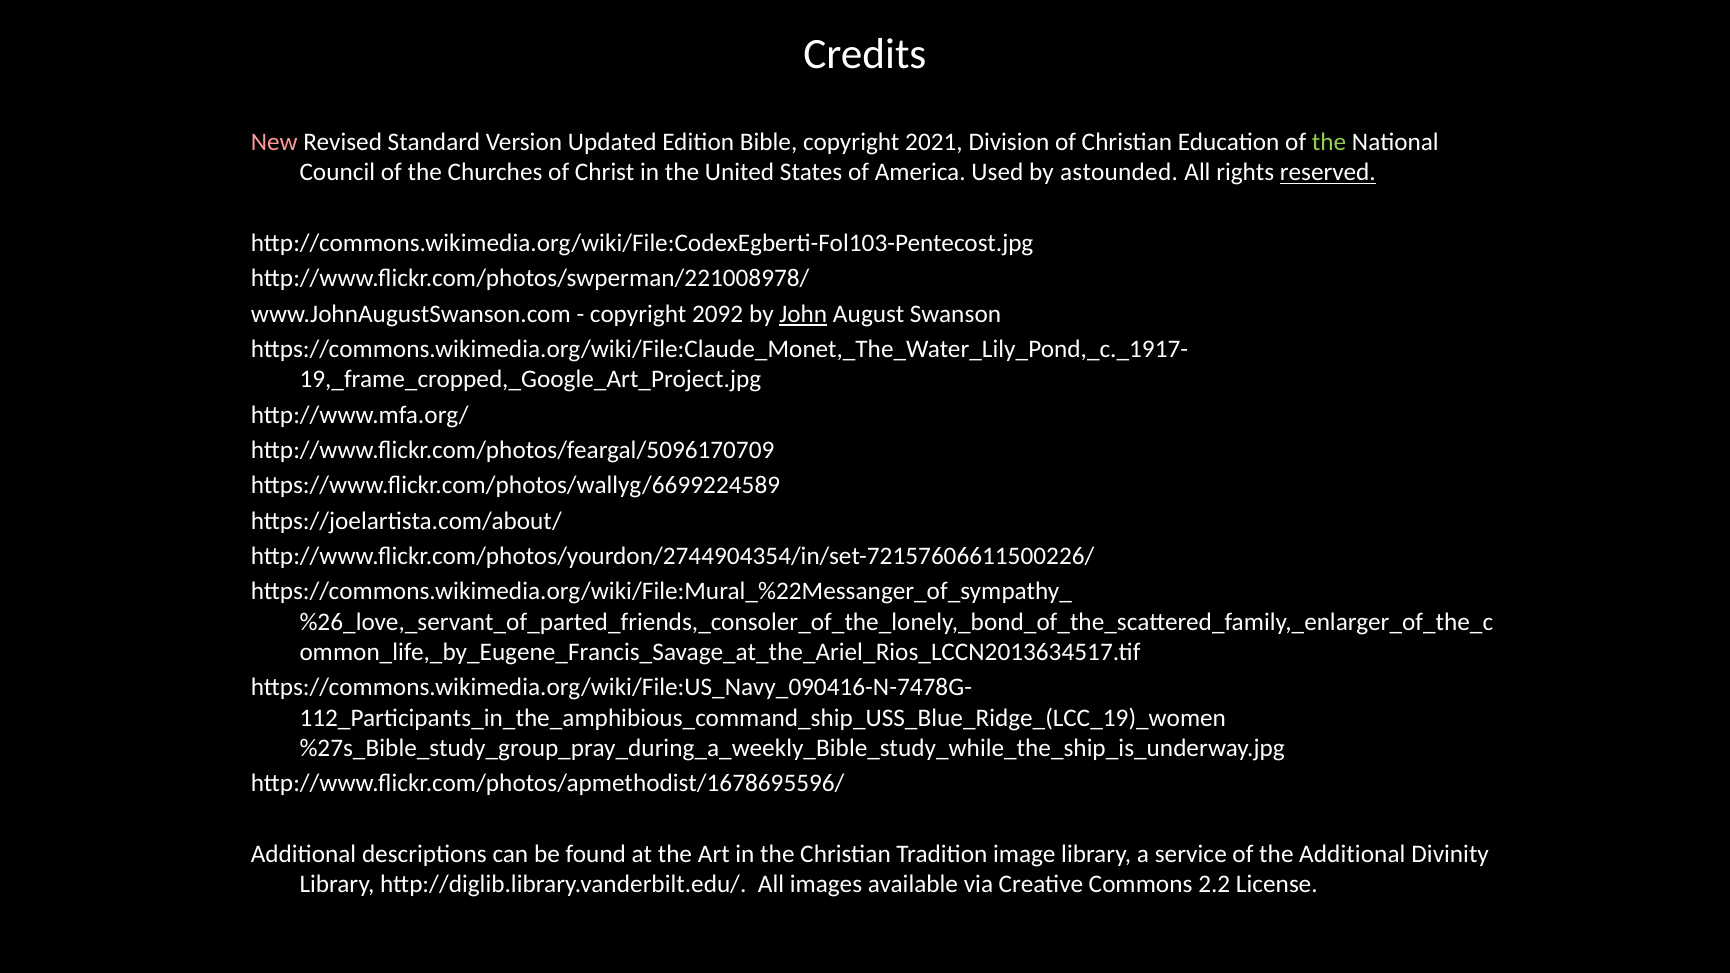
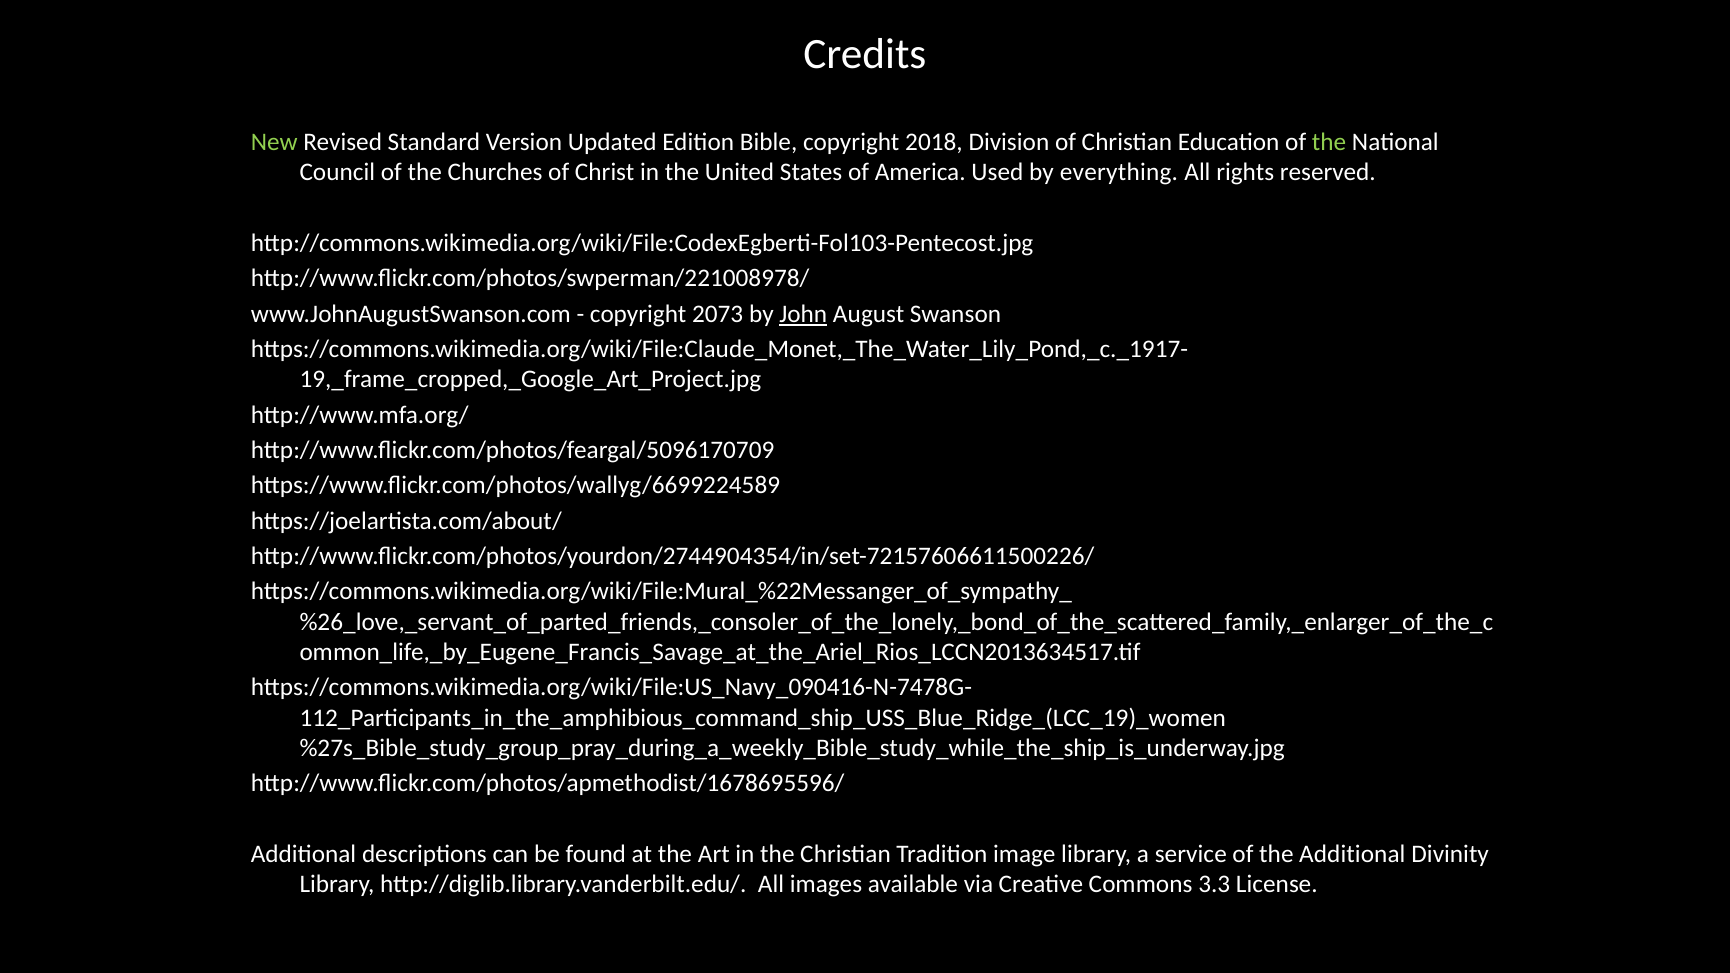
New colour: pink -> light green (274, 142)
2021: 2021 -> 2018 (934, 142)
astounded: astounded -> everything (1119, 173)
reserved underline: present -> none (1328, 173)
2092: 2092 -> 2073 (718, 314)
2.2: 2.2 -> 3.3 (1214, 885)
